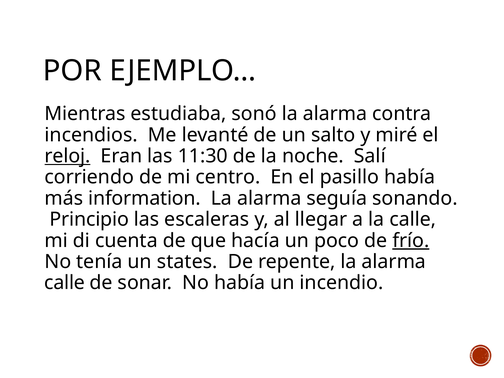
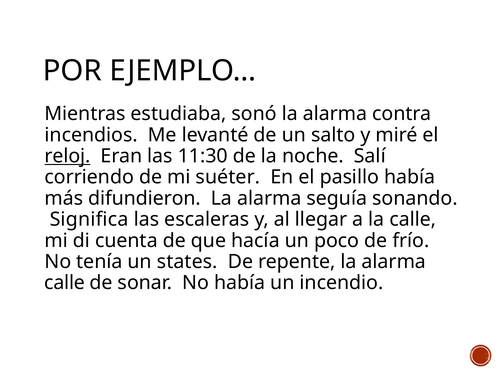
centro: centro -> suéter (228, 177)
information: information -> difundieron (144, 198)
Principio: Principio -> Significa (89, 219)
frío underline: present -> none (411, 241)
